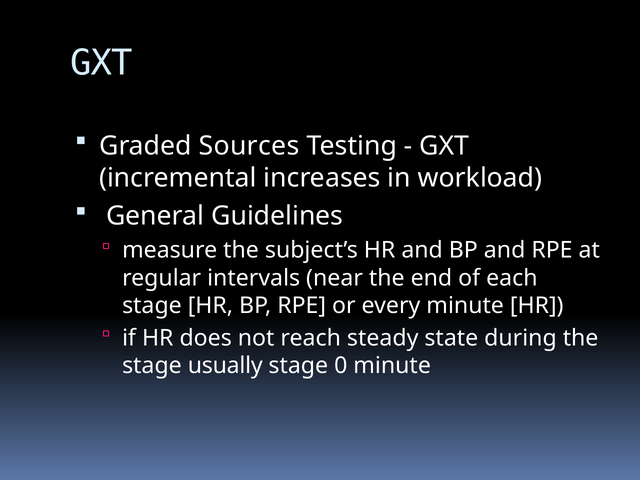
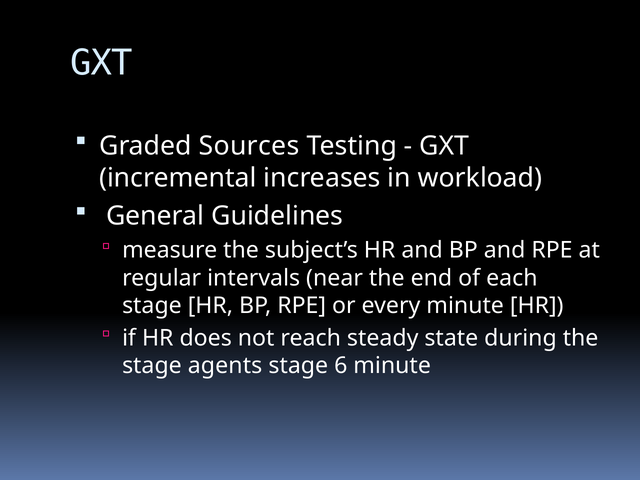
usually: usually -> agents (225, 366)
0: 0 -> 6 (341, 366)
